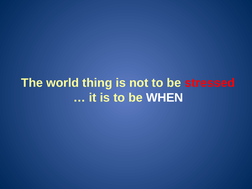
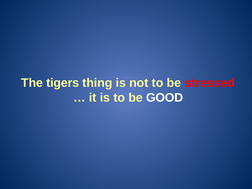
world: world -> tigers (63, 83)
WHEN: WHEN -> GOOD (165, 98)
